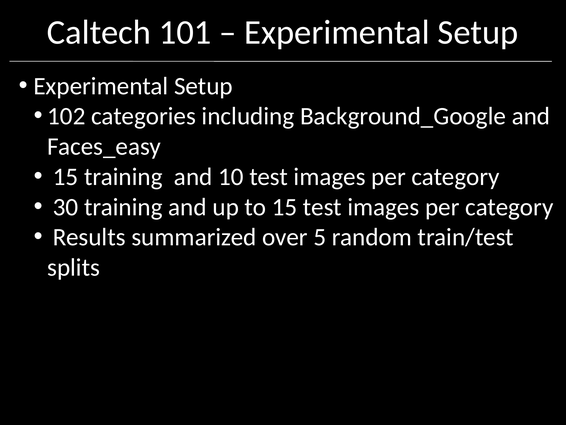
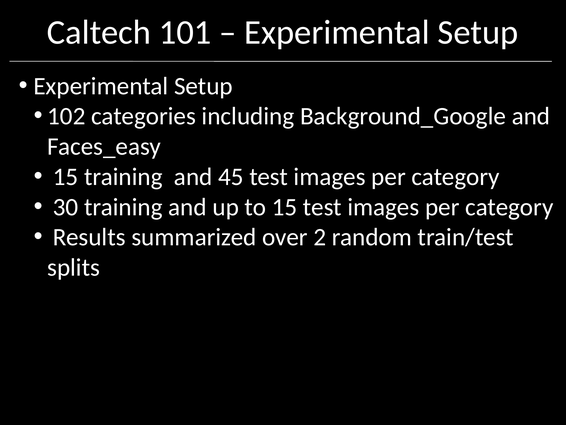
10: 10 -> 45 (231, 177)
5: 5 -> 2 (320, 237)
